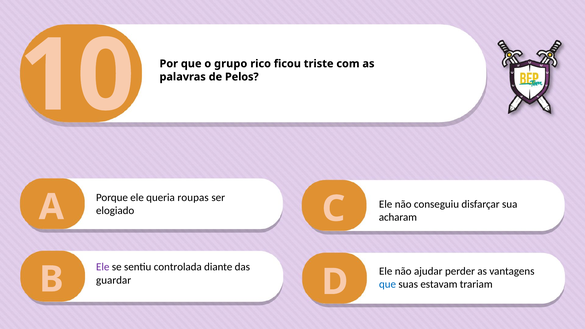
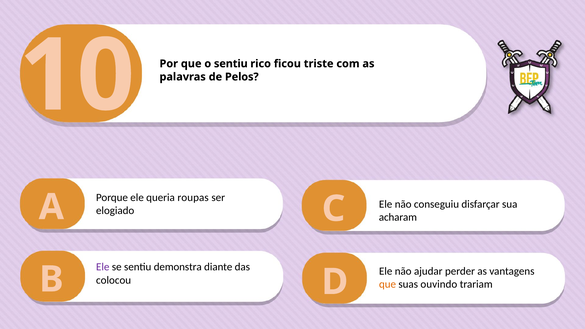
o grupo: grupo -> sentiu (231, 64)
controlada: controlada -> demonstra (178, 267)
guardar: guardar -> colocou (114, 280)
que colour: blue -> orange (387, 284)
estavam: estavam -> ouvindo (439, 284)
